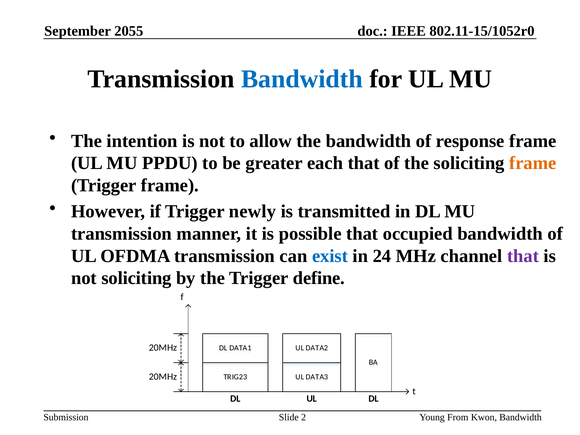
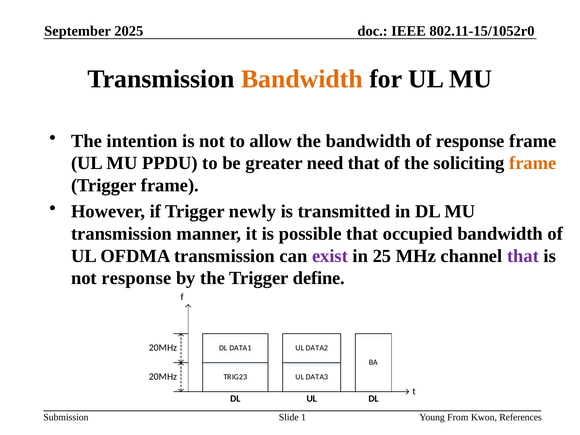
2055: 2055 -> 2025 (129, 31)
Bandwidth colour: blue -> orange (302, 79)
each: each -> need (325, 163)
exist colour: blue -> purple (330, 256)
24: 24 -> 25 (382, 256)
not soliciting: soliciting -> response (136, 278)
2: 2 -> 1 (304, 417)
Kwon Bandwidth: Bandwidth -> References (521, 417)
